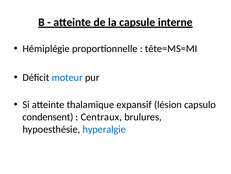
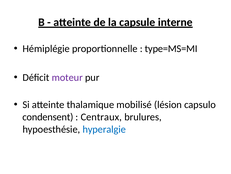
tête=MS=MI: tête=MS=MI -> type=MS=MI (171, 48)
moteur colour: blue -> purple (67, 77)
expansif: expansif -> mobilisé (134, 104)
